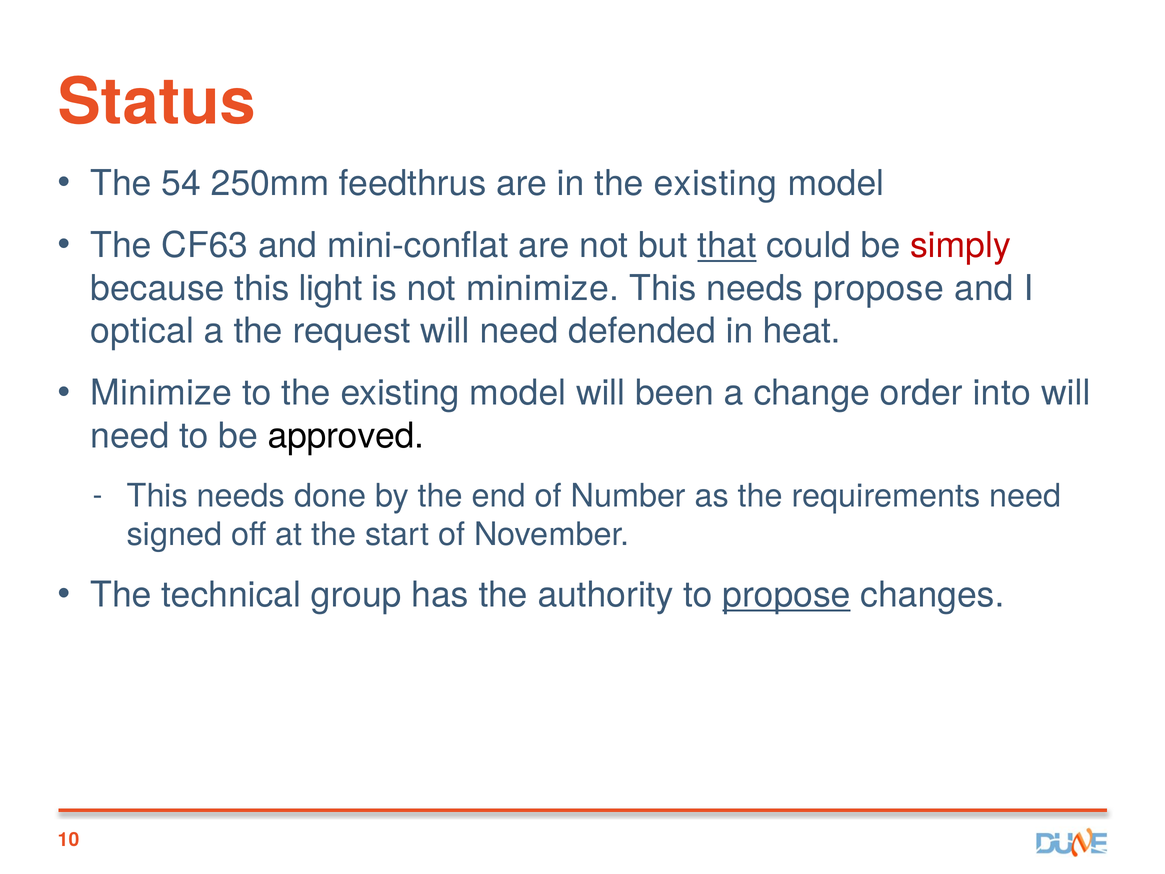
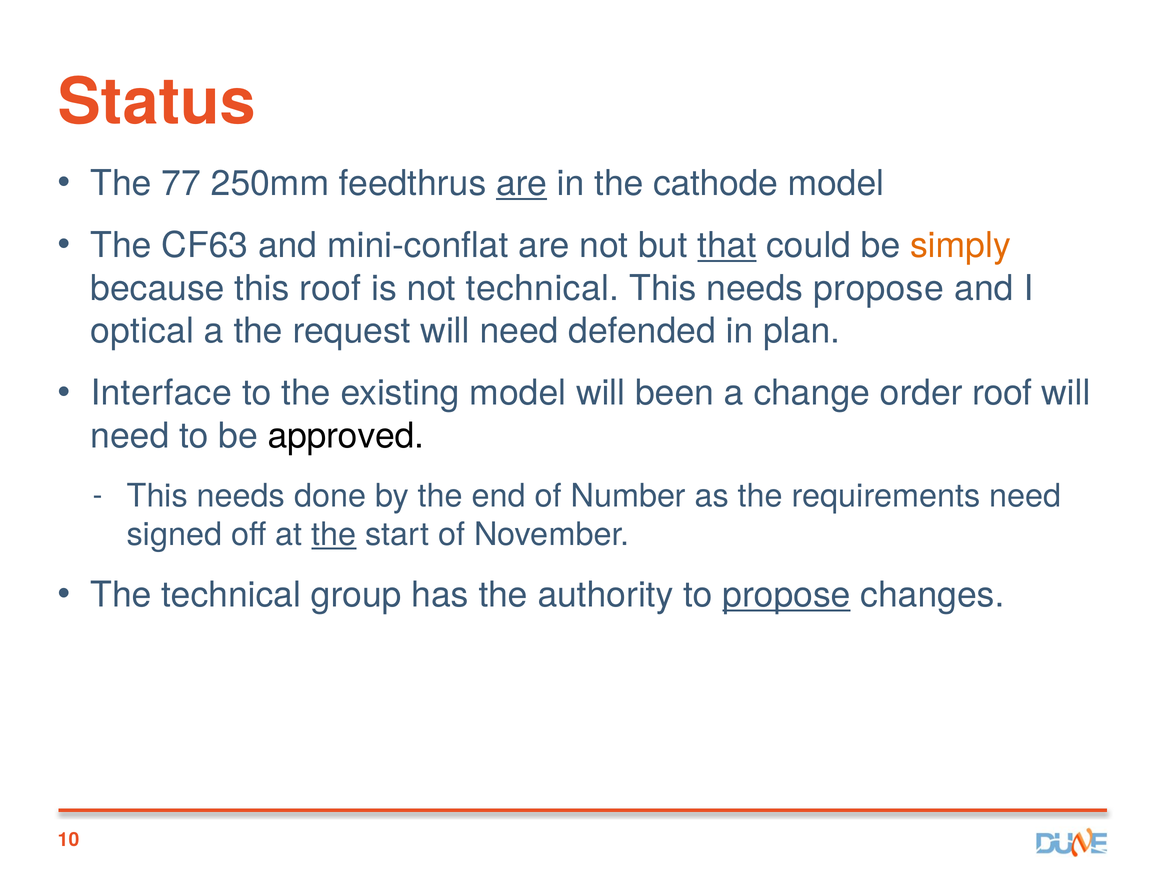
54: 54 -> 77 (181, 183)
are underline: none -> present (522, 183)
in the existing: existing -> cathode (716, 183)
simply colour: red -> orange (961, 246)
this light: light -> roof (330, 288)
not minimize: minimize -> technical (543, 288)
heat: heat -> plan (802, 331)
Minimize: Minimize -> Interface (161, 393)
order into: into -> roof (1002, 393)
the underline: none -> present (334, 535)
